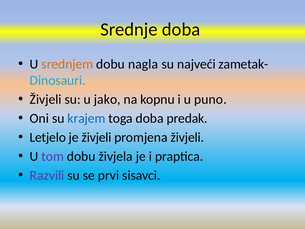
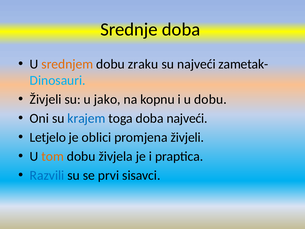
nagla: nagla -> zraku (143, 64)
u puno: puno -> dobu (210, 99)
doba predak: predak -> najveći (187, 118)
je živjeli: živjeli -> oblici (96, 137)
tom colour: purple -> orange (53, 156)
Razvili colour: purple -> blue (47, 175)
